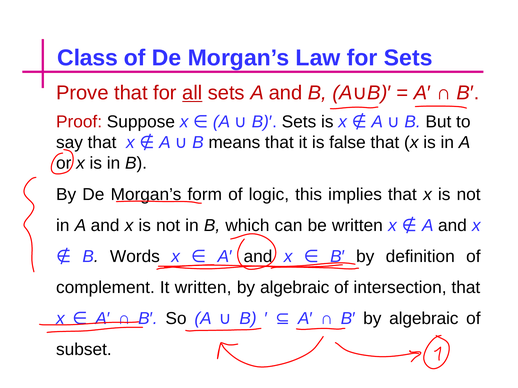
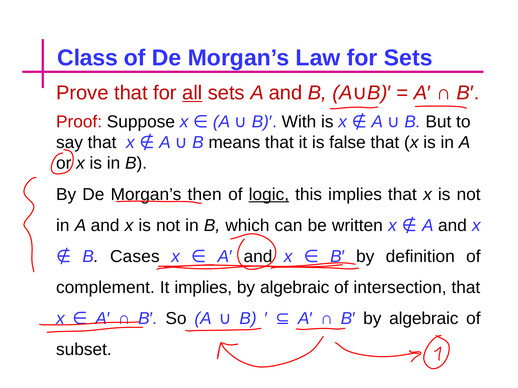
B)′ Sets: Sets -> With (299, 122)
form: form -> then (205, 195)
logic underline: none -> present (269, 195)
Words: Words -> Cases (135, 257)
It written: written -> implies (203, 288)
